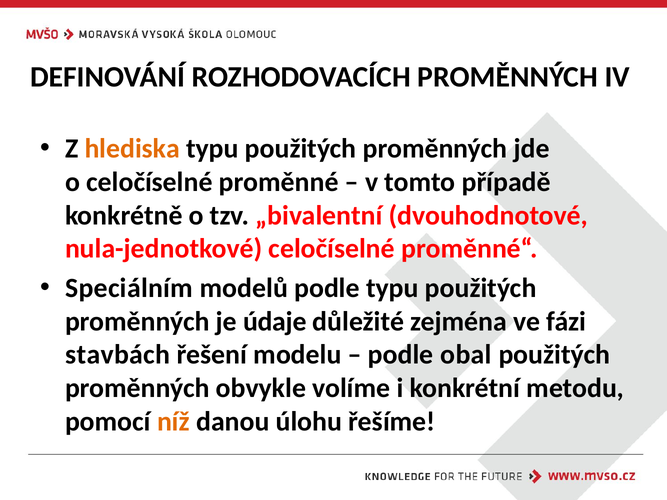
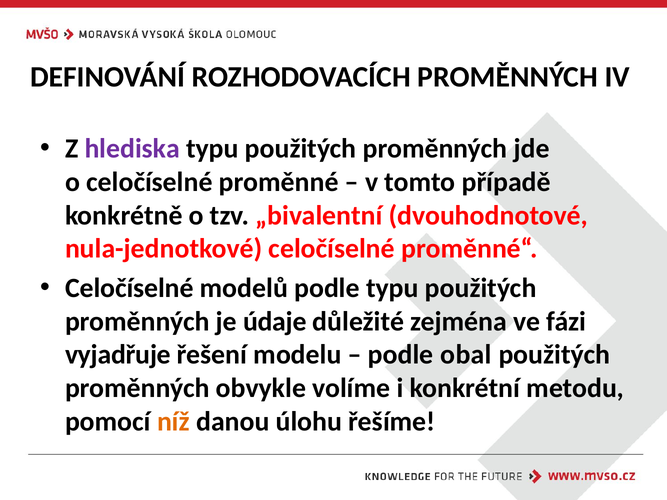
hlediska colour: orange -> purple (132, 149)
Speciálním: Speciálním -> Celočíselné (129, 288)
stavbách: stavbách -> vyjadřuje (118, 355)
